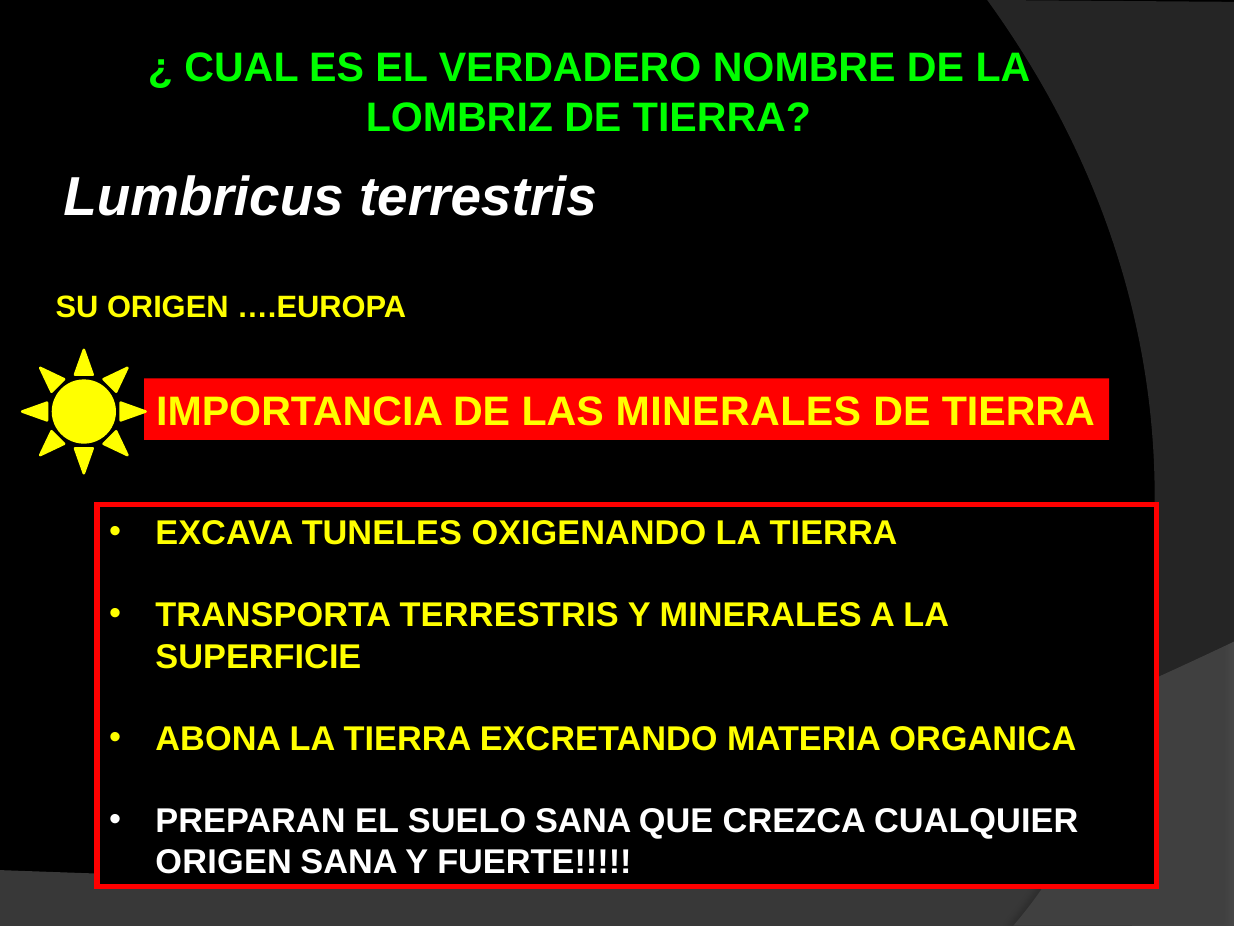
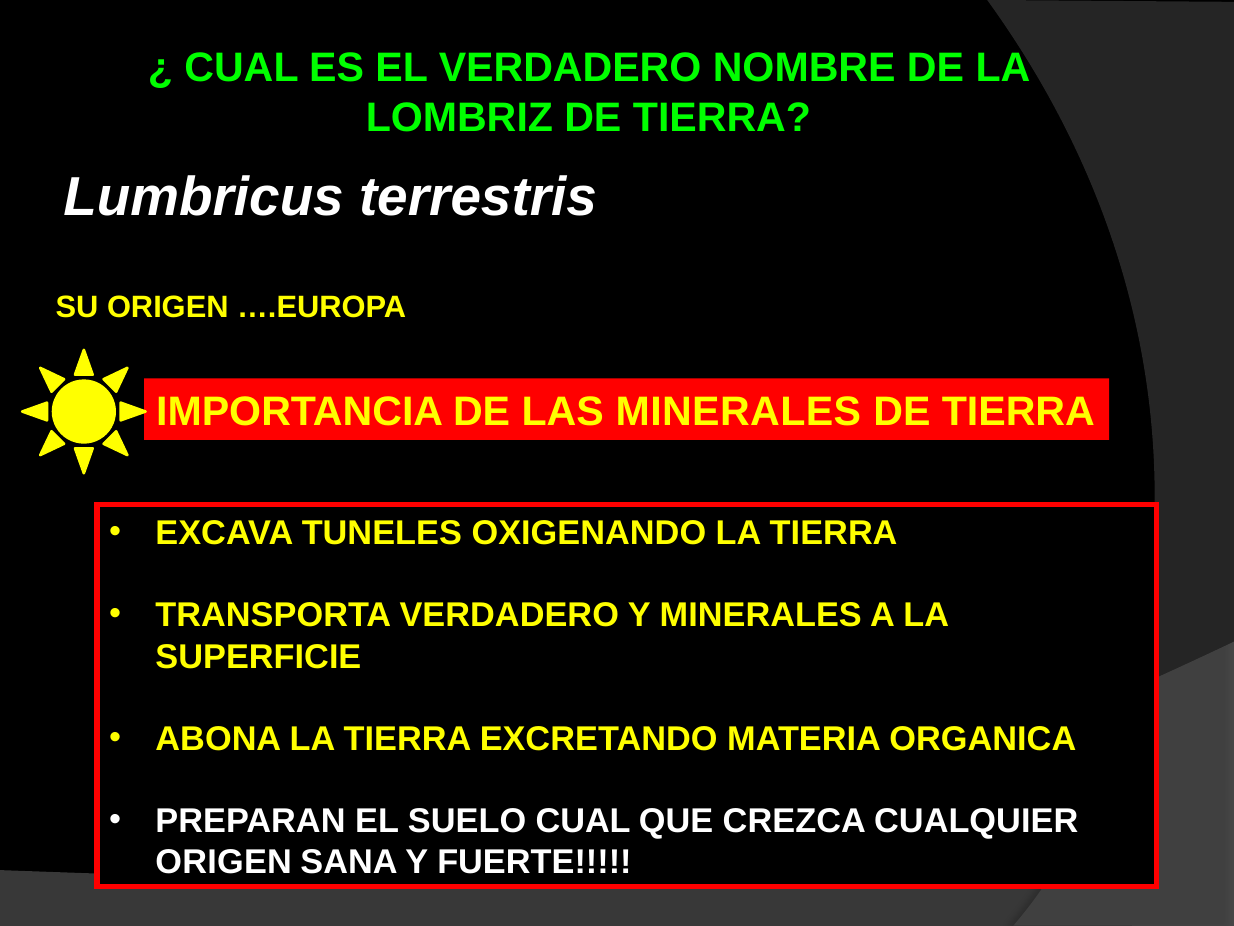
TRANSPORTA TERRESTRIS: TERRESTRIS -> VERDADERO (509, 615)
SUELO SANA: SANA -> CUAL (583, 821)
